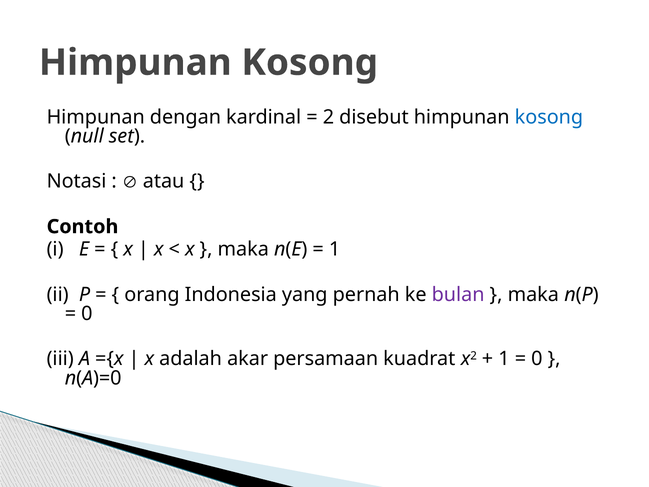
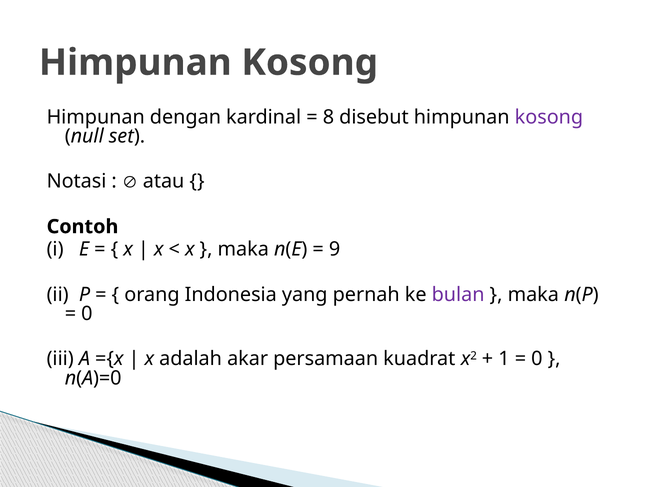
2: 2 -> 8 (328, 117)
kosong colour: blue -> purple (549, 117)
1: 1 -> 9 (335, 249)
